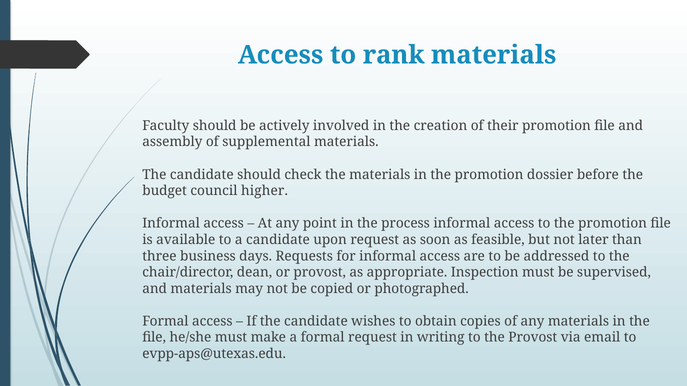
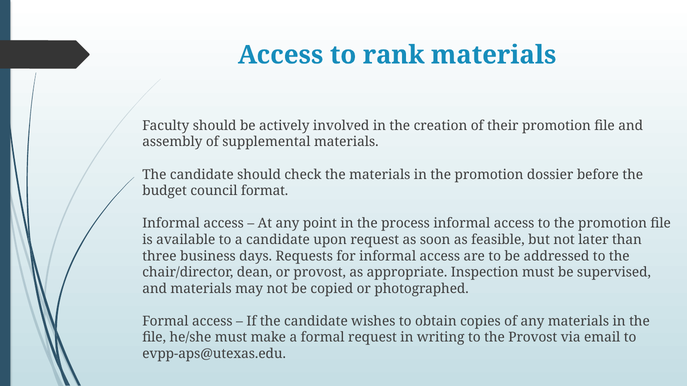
higher: higher -> format (265, 191)
